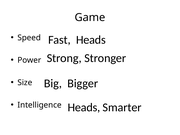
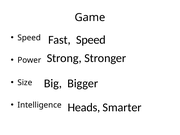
Fast Heads: Heads -> Speed (91, 40)
